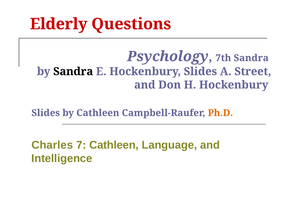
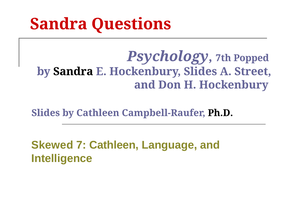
Elderly: Elderly -> Sandra (59, 24)
7th Sandra: Sandra -> Popped (251, 58)
Ph.D colour: orange -> black (220, 113)
Charles: Charles -> Skewed (52, 145)
